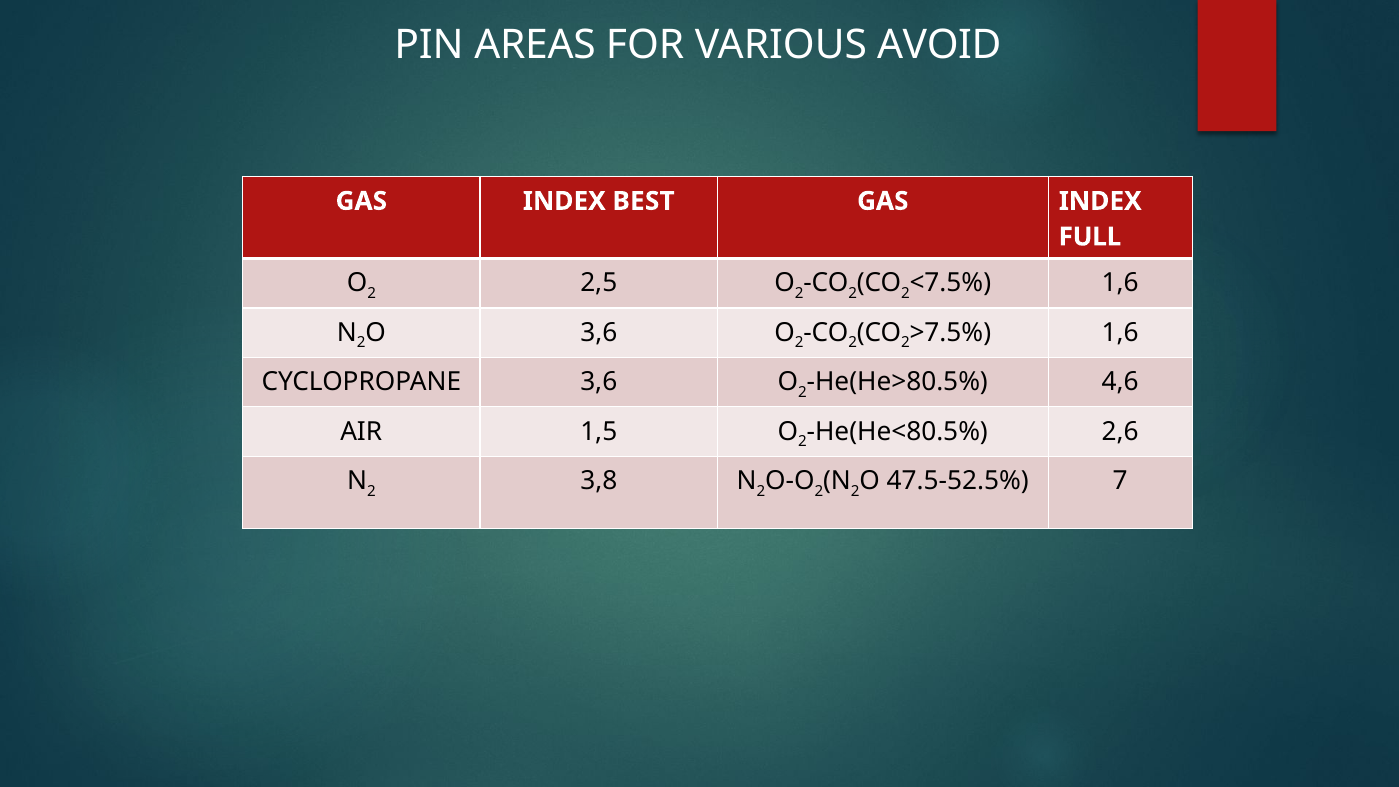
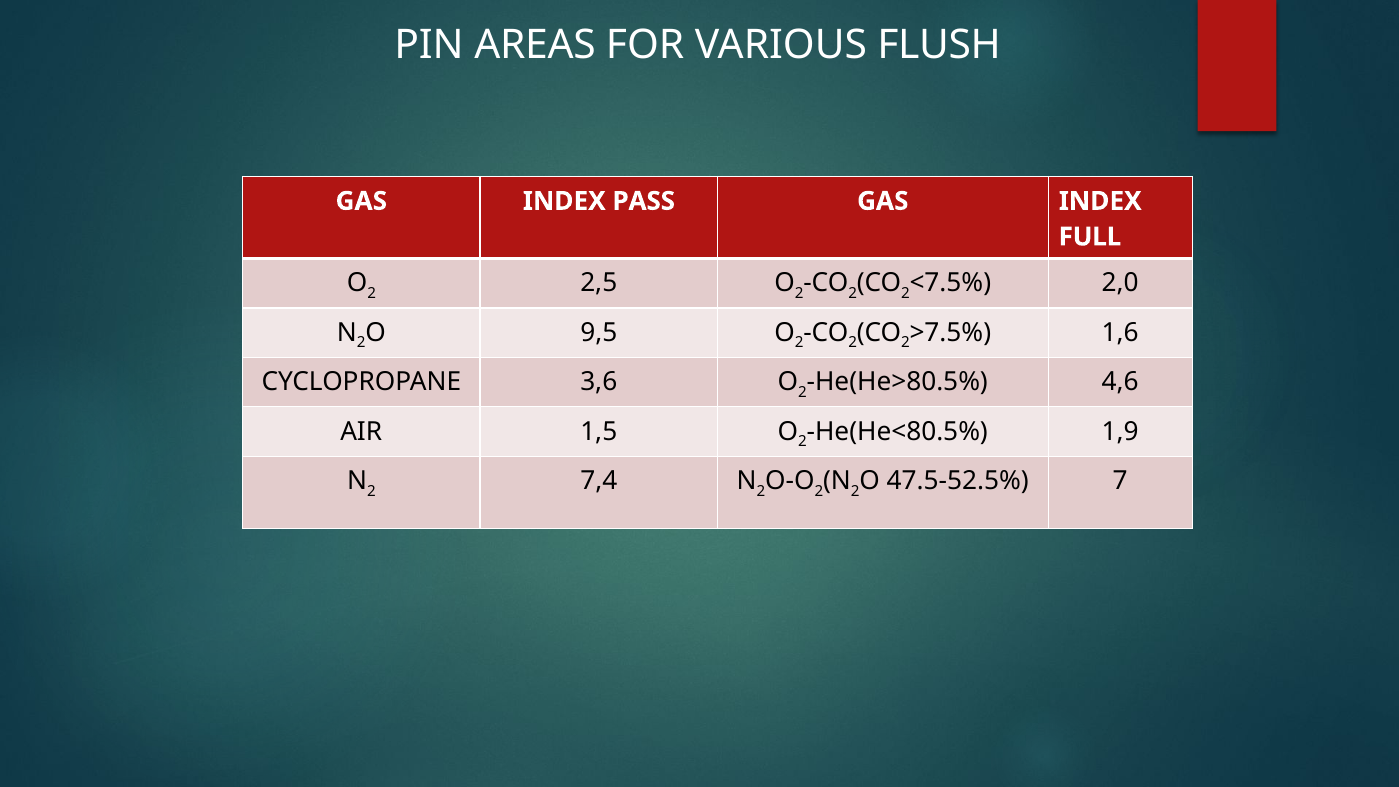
AVOID: AVOID -> FLUSH (939, 45)
BEST: BEST -> PASS (644, 201)
1,6: 1,6 -> 2,0 (1120, 283)
3,6: 3,6 -> 9,5 (599, 332)
2,6: 2,6 -> 1,9 (1120, 431)
3,8: 3,8 -> 7,4 (599, 481)
